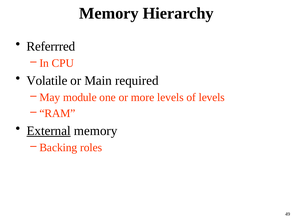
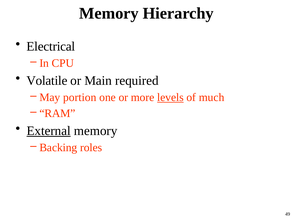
Referrred: Referrred -> Electrical (51, 46)
module: module -> portion (80, 97)
levels underline: none -> present (170, 97)
of levels: levels -> much (212, 97)
